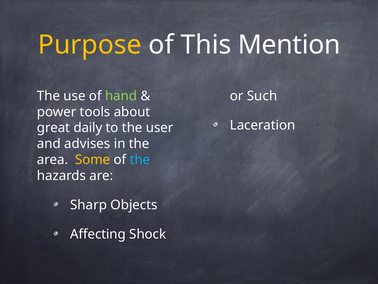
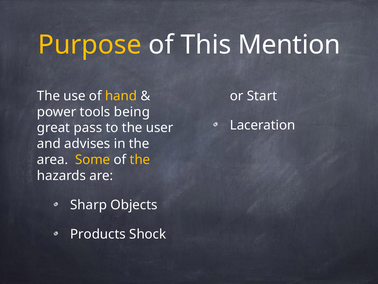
hand colour: light green -> yellow (121, 96)
Such: Such -> Start (262, 96)
about: about -> being (132, 112)
daily: daily -> pass (88, 128)
the colour: light blue -> yellow (140, 160)
Affecting: Affecting -> Products (98, 234)
